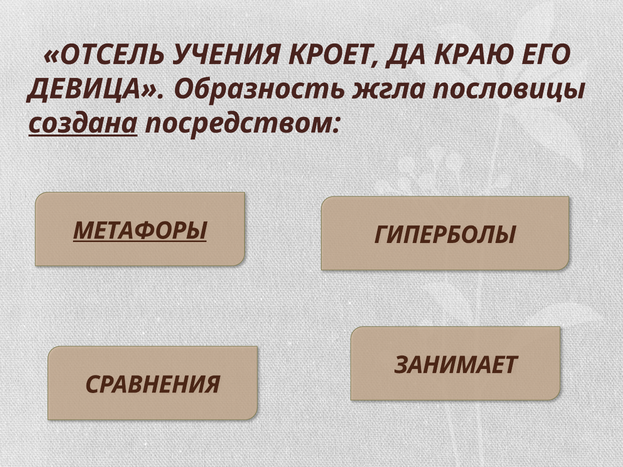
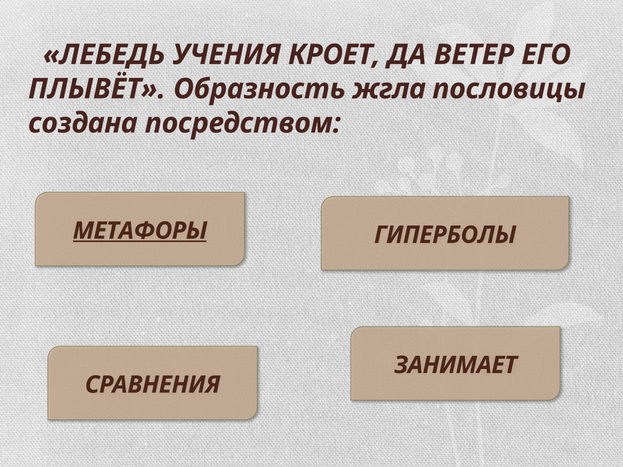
ОТСЕЛЬ: ОТСЕЛЬ -> ЛЕБЕДЬ (104, 55)
КРАЮ: КРАЮ -> ВЕТЕР (474, 55)
ДЕВИЦА: ДЕВИЦА -> ПЛЫВЁТ (97, 89)
создана underline: present -> none (83, 123)
